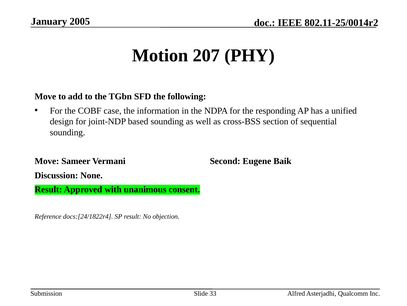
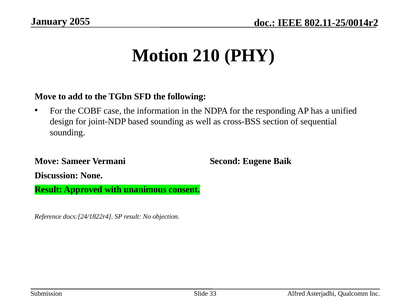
2005: 2005 -> 2055 (80, 22)
207: 207 -> 210 (206, 55)
